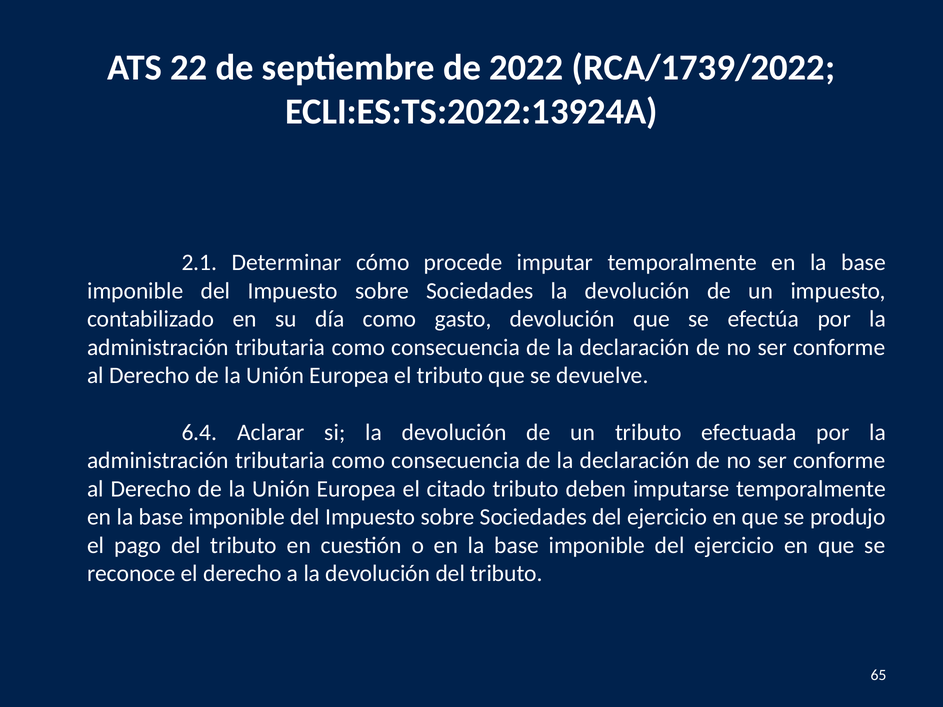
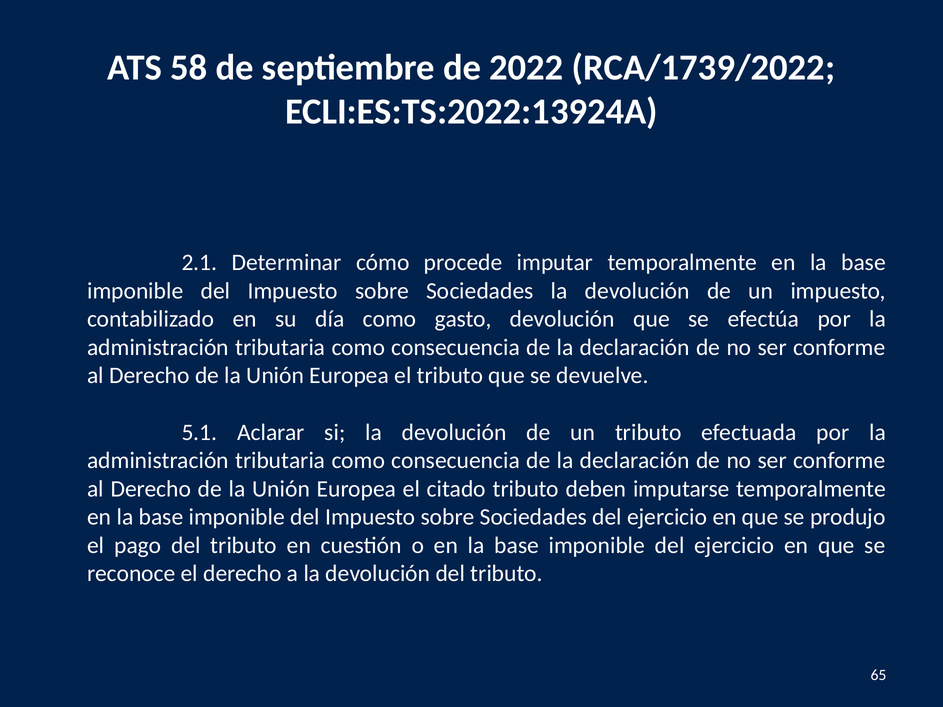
22: 22 -> 58 (189, 68)
6.4: 6.4 -> 5.1 (199, 432)
